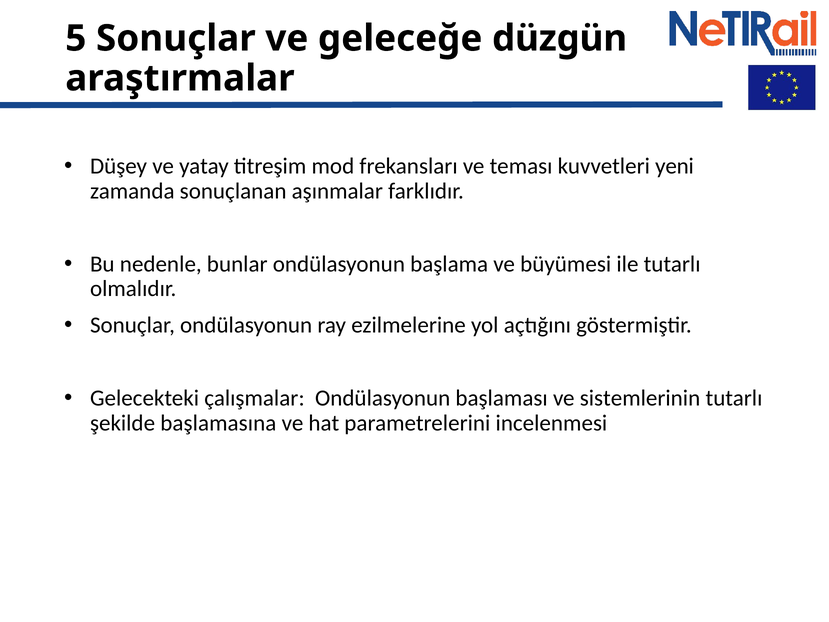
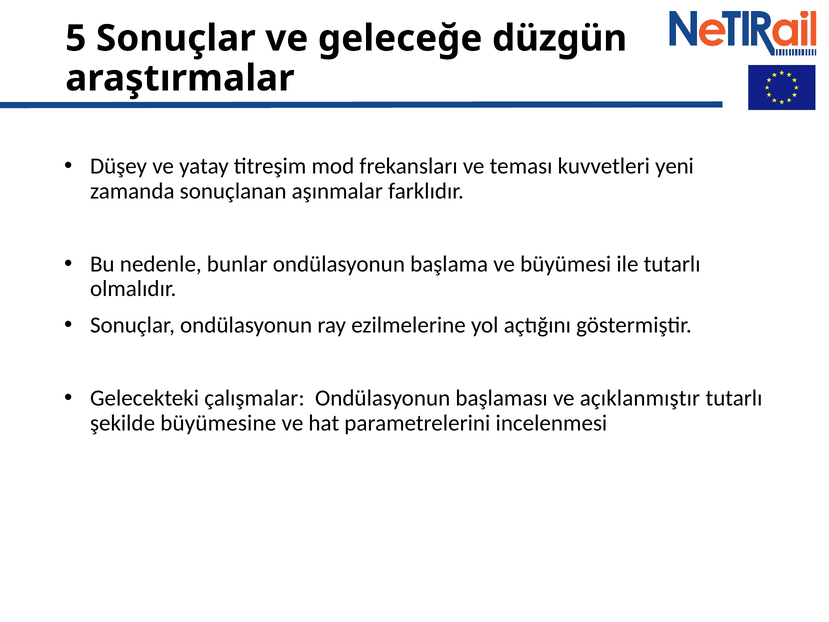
sistemlerinin: sistemlerinin -> açıklanmıştır (640, 398)
başlamasına: başlamasına -> büyümesine (218, 423)
